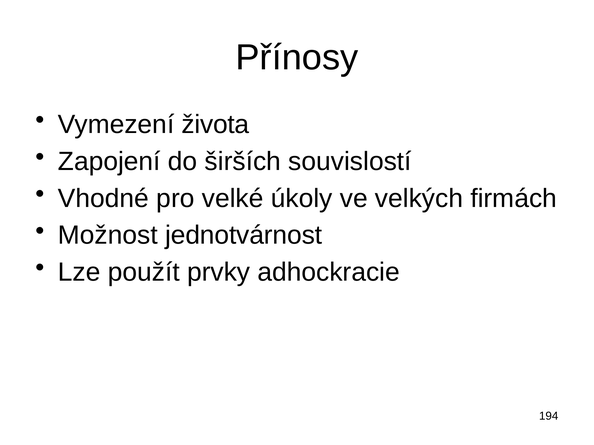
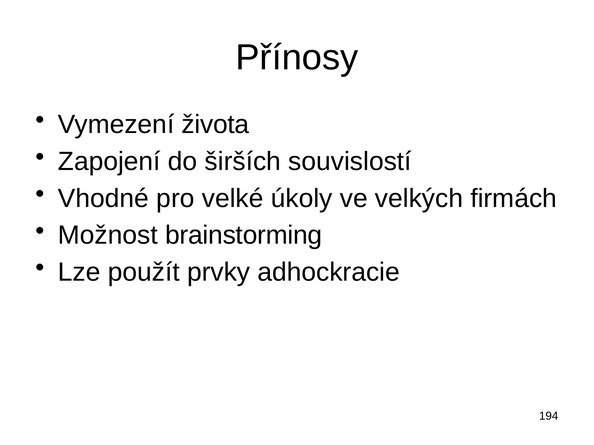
jednotvárnost: jednotvárnost -> brainstorming (244, 236)
